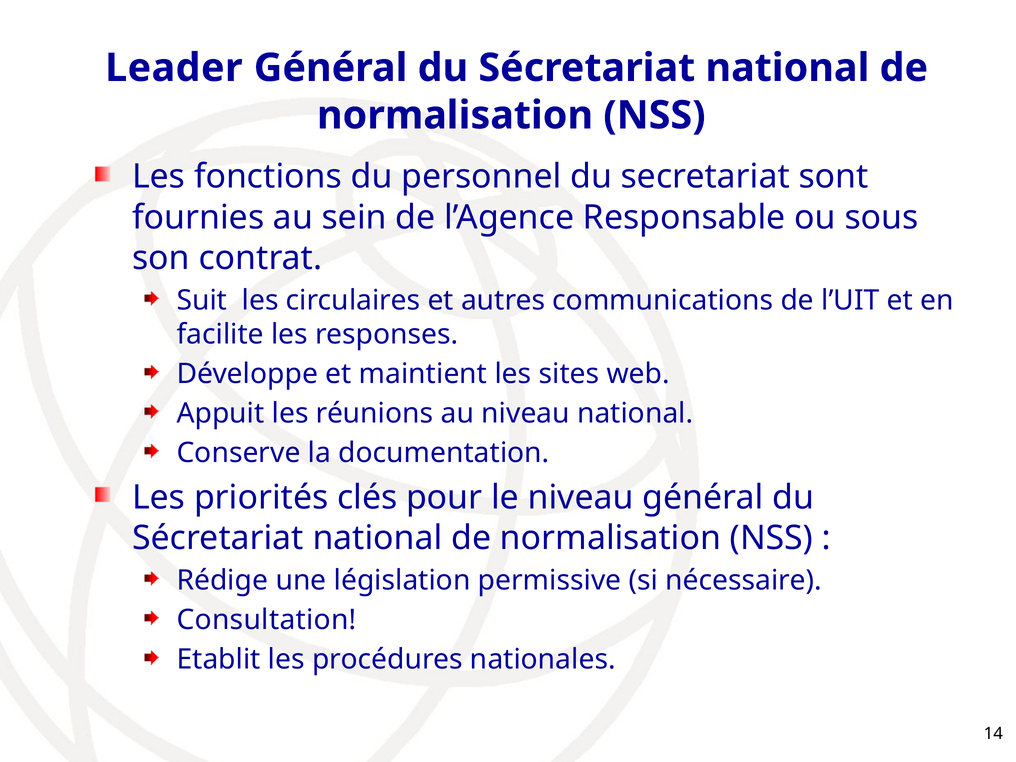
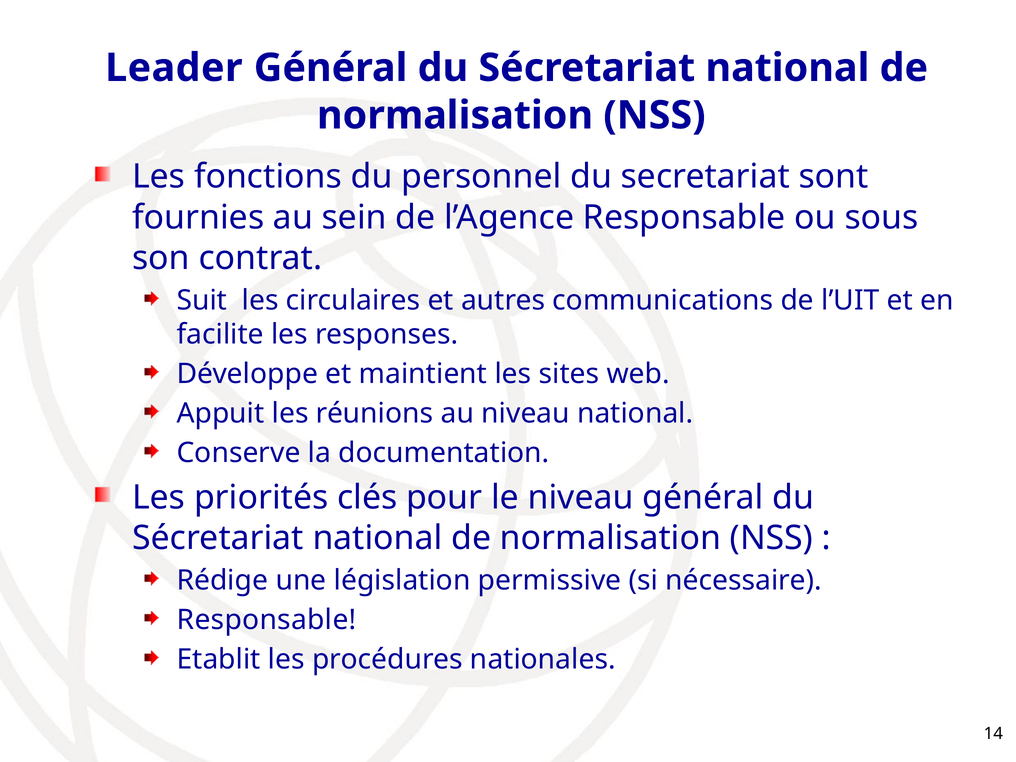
Consultation: Consultation -> Responsable (267, 620)
